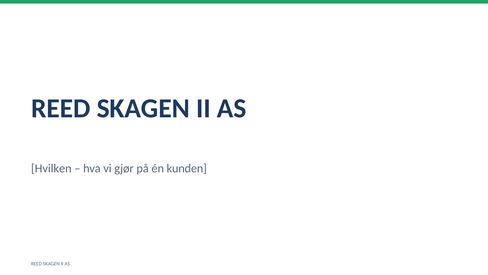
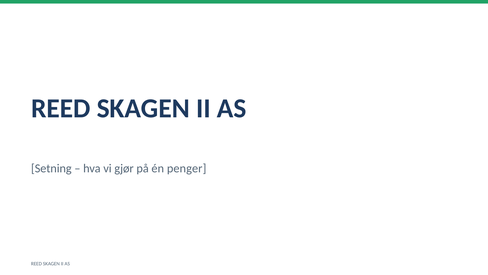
Hvilken: Hvilken -> Setning (51, 168)
kunden: kunden -> penger (187, 168)
